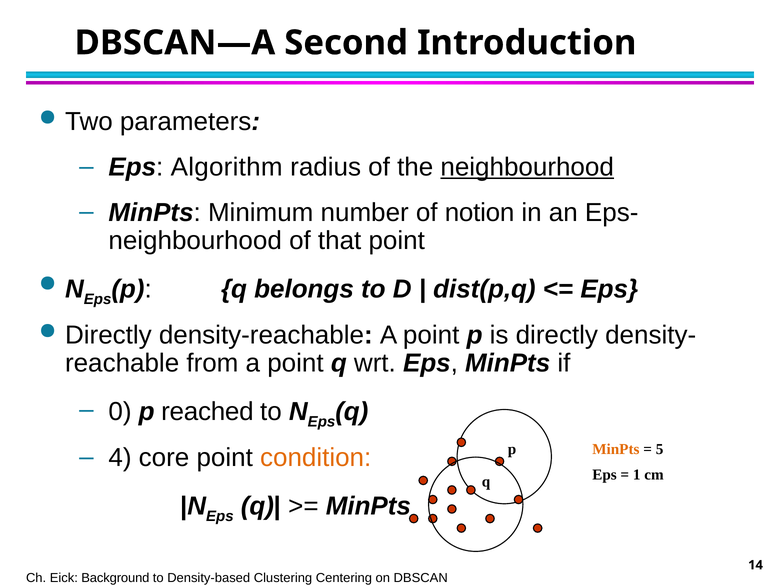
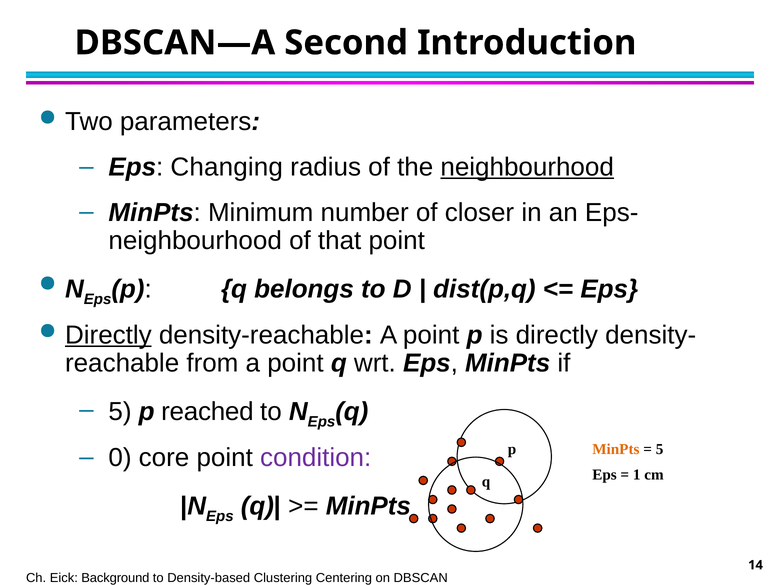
Algorithm: Algorithm -> Changing (227, 167)
notion: notion -> closer (479, 212)
Directly underline: none -> present (108, 335)
0: 0 -> 5 (120, 412)
4: 4 -> 0 (120, 458)
condition colour: orange -> purple (316, 458)
